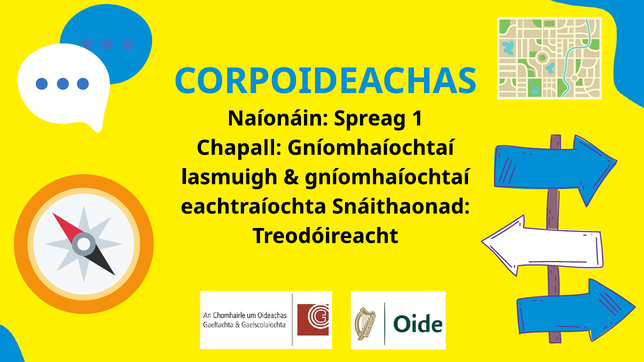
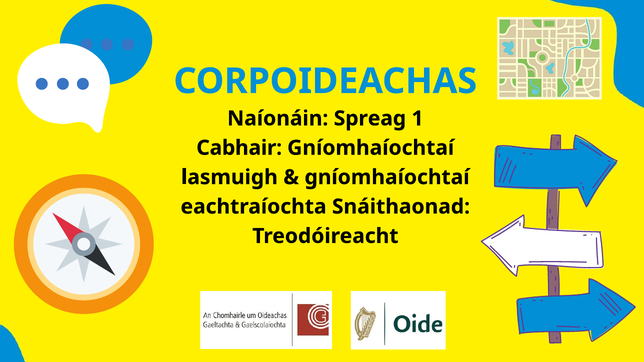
Chapall: Chapall -> Cabhair (239, 148)
